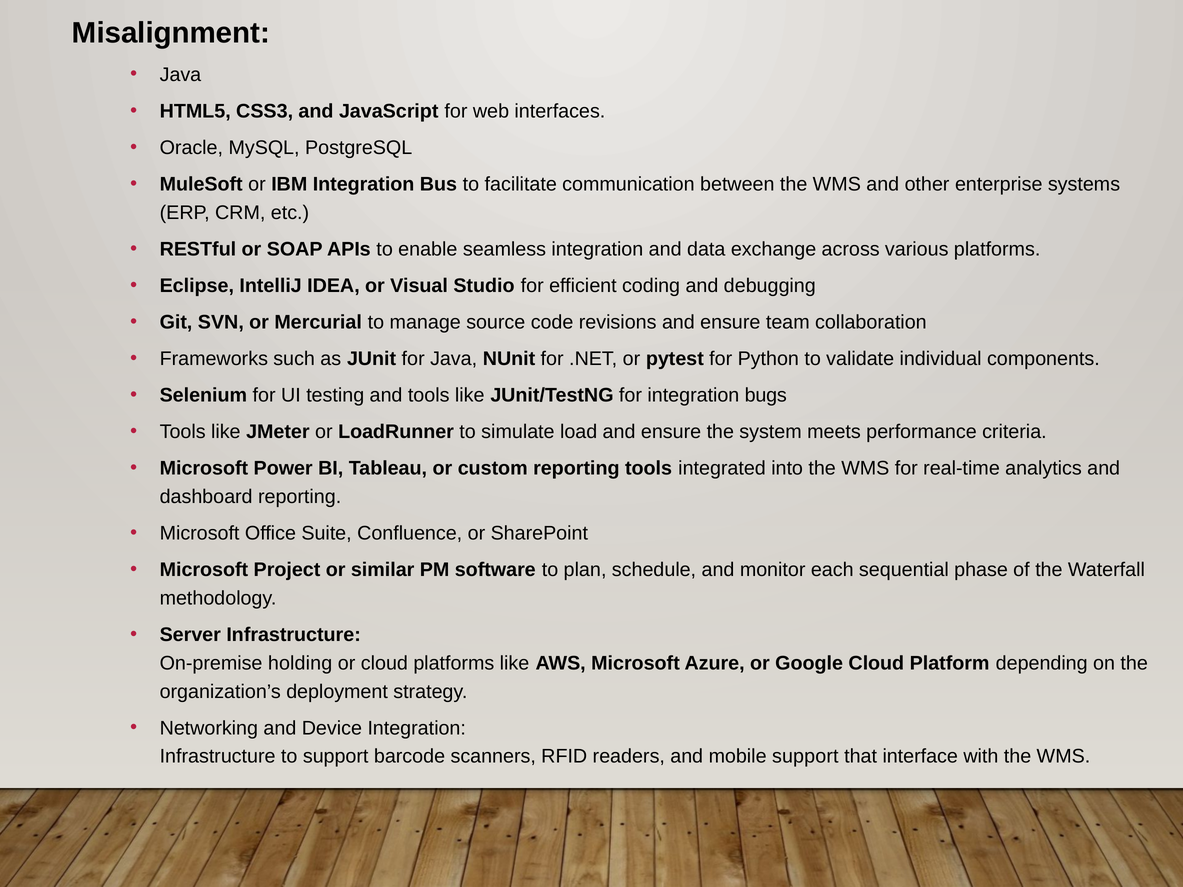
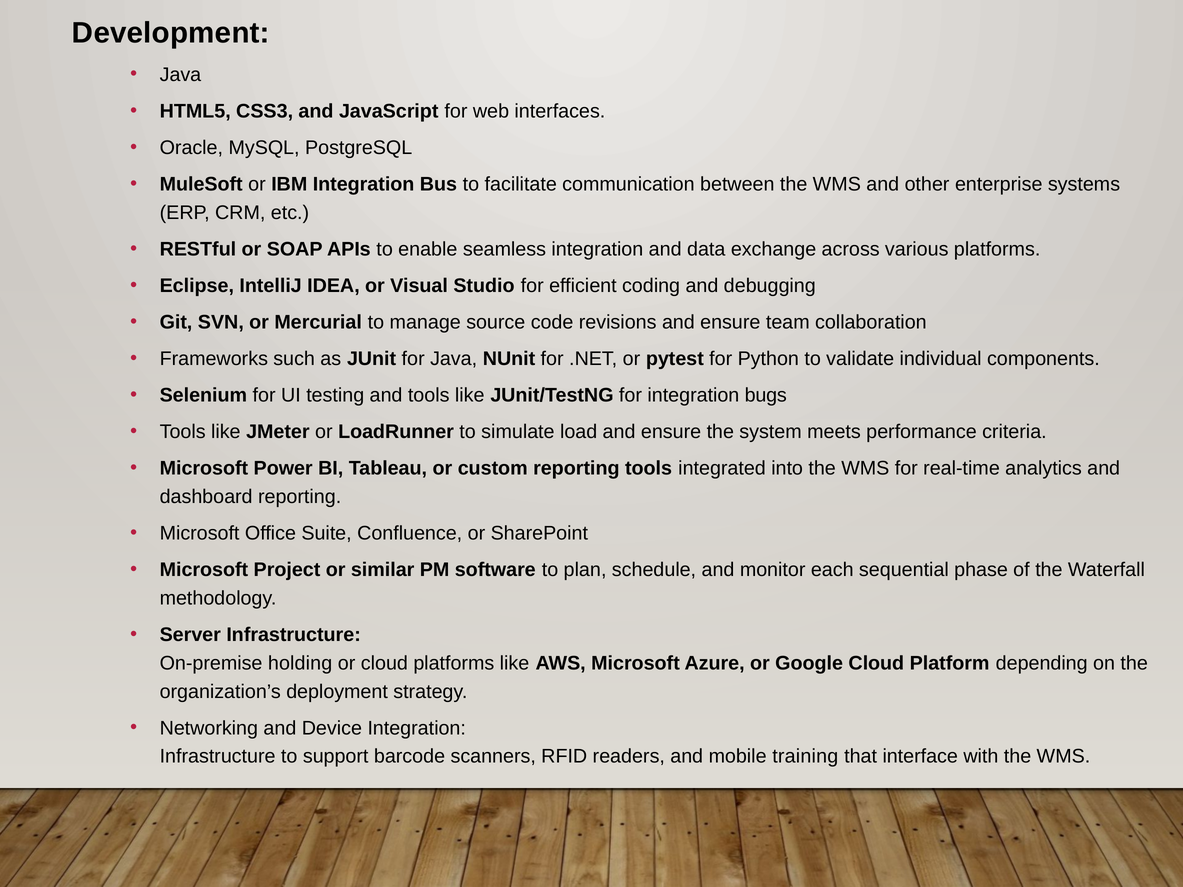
Misalignment: Misalignment -> Development (171, 33)
mobile support: support -> training (805, 757)
